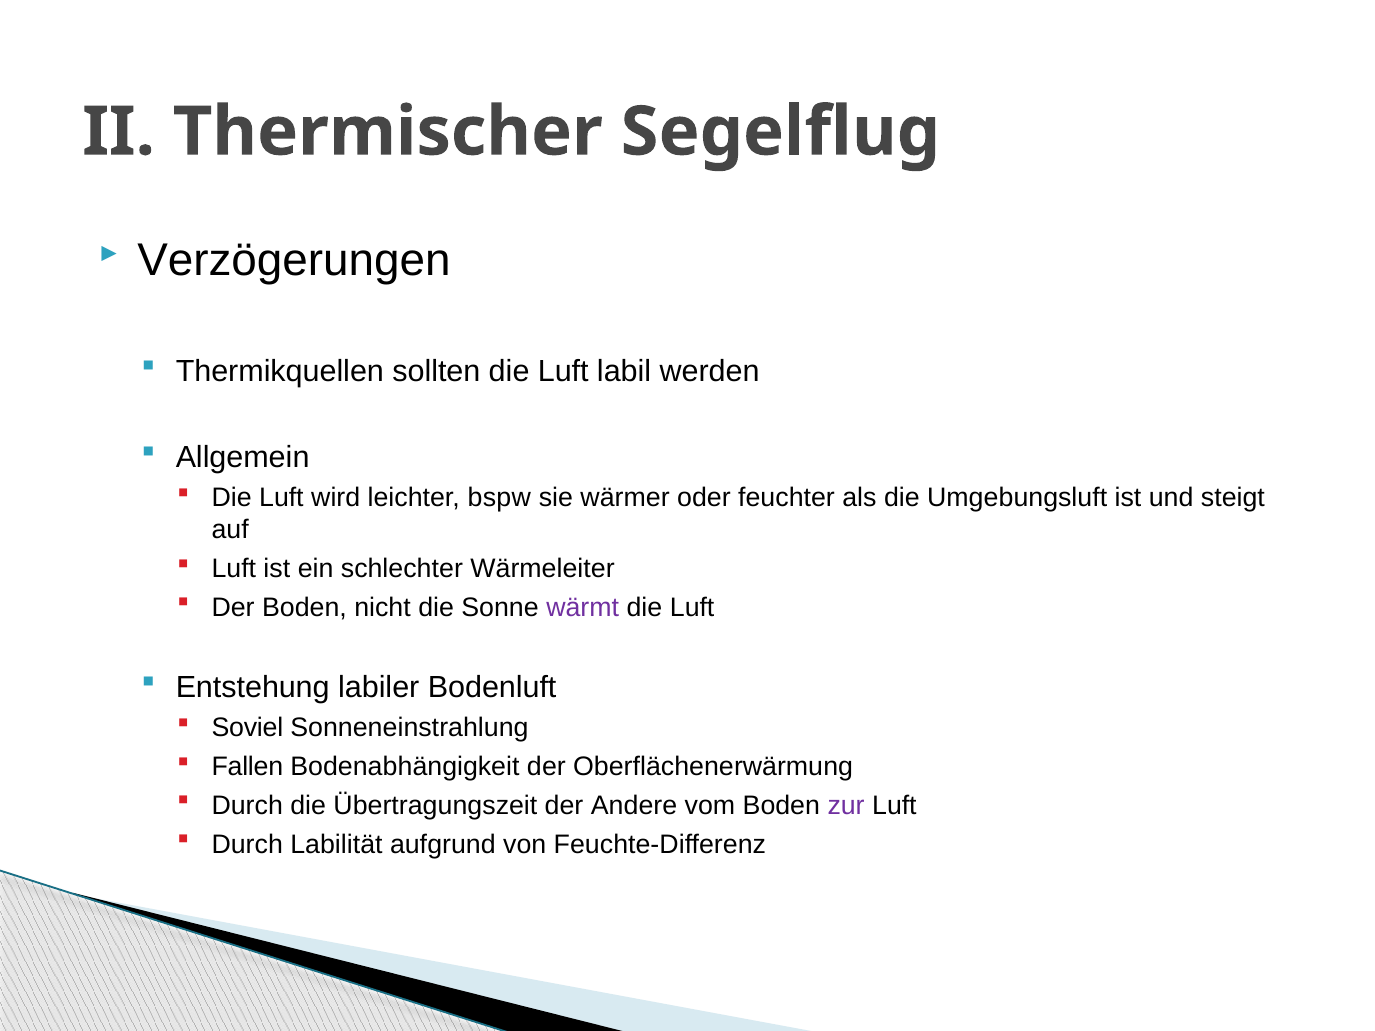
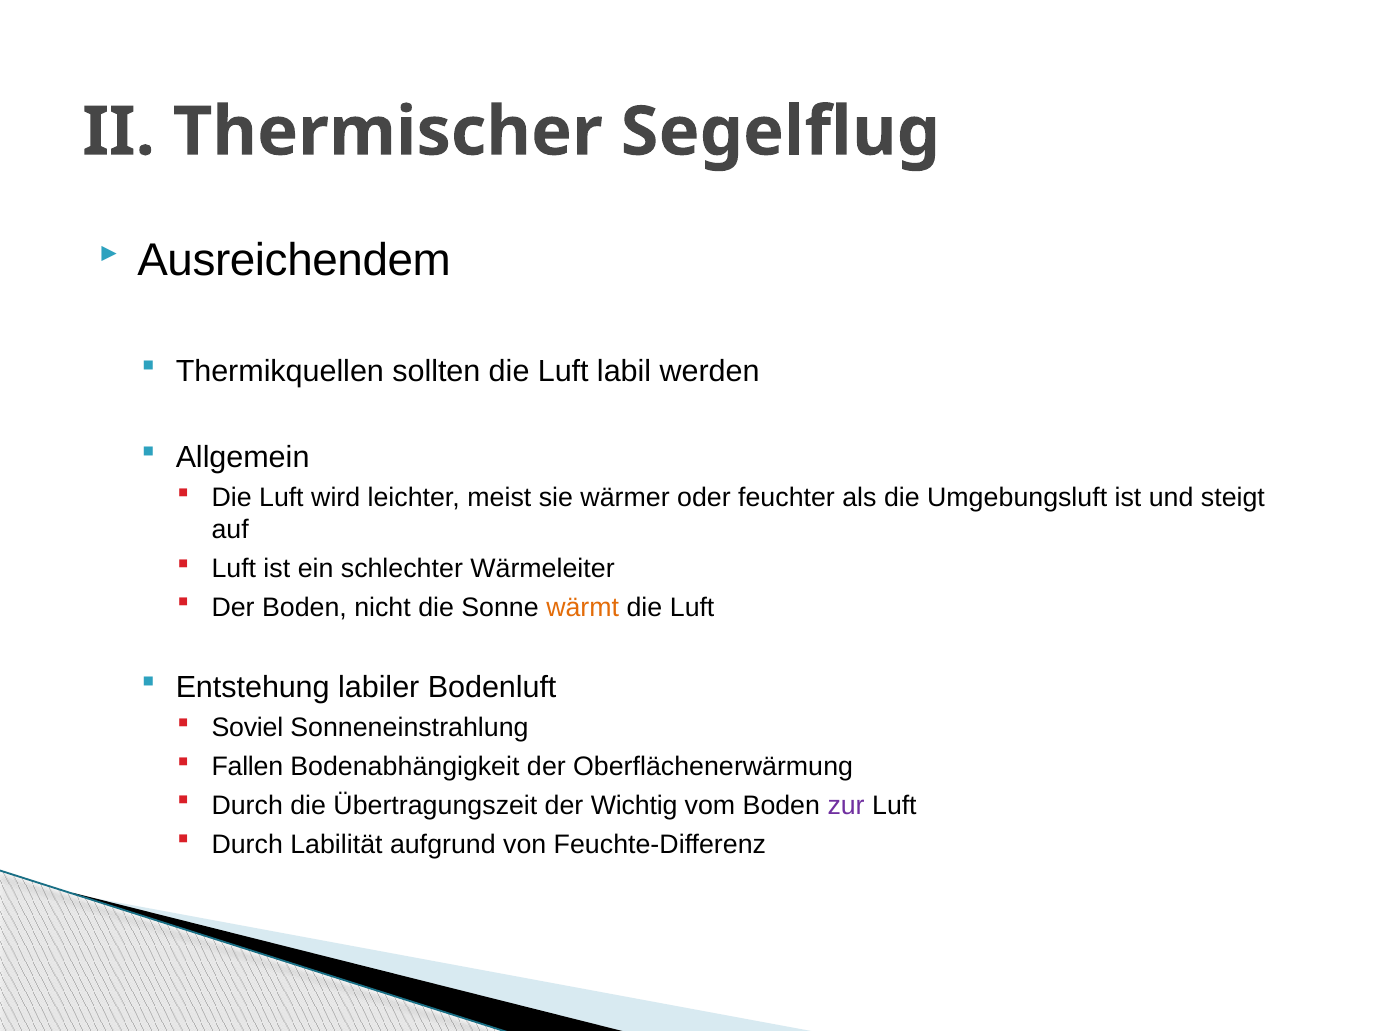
Verzögerungen: Verzögerungen -> Ausreichendem (294, 260)
bspw: bspw -> meist (499, 498)
wärmt colour: purple -> orange (583, 608)
Andere: Andere -> Wichtig (634, 806)
